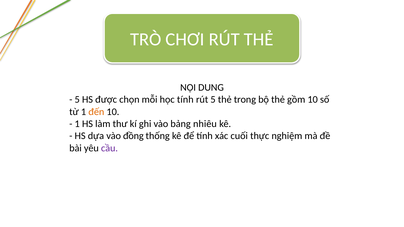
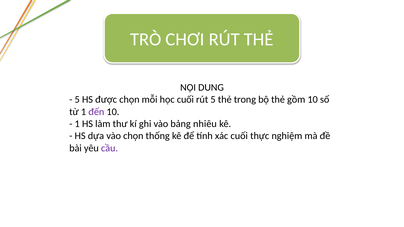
học tính: tính -> cuối (185, 100)
đến colour: orange -> purple (96, 112)
vào đồng: đồng -> chọn (133, 136)
